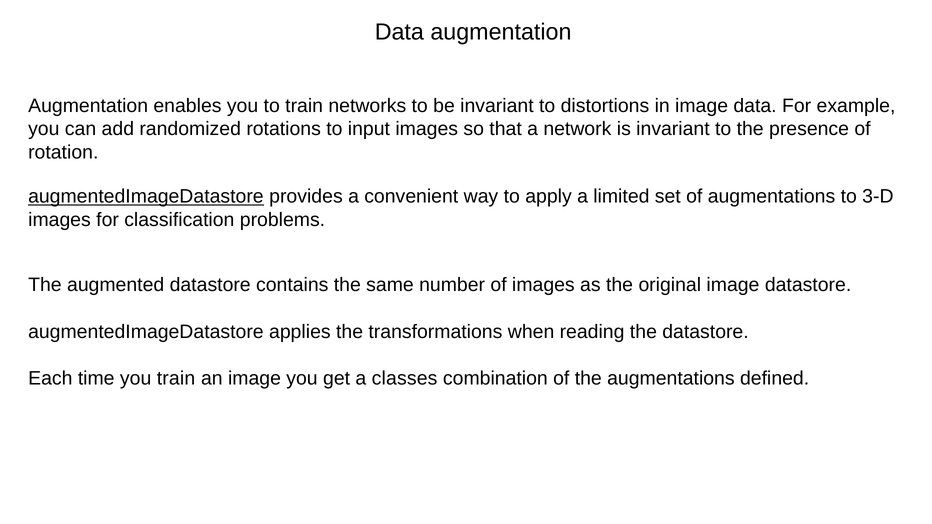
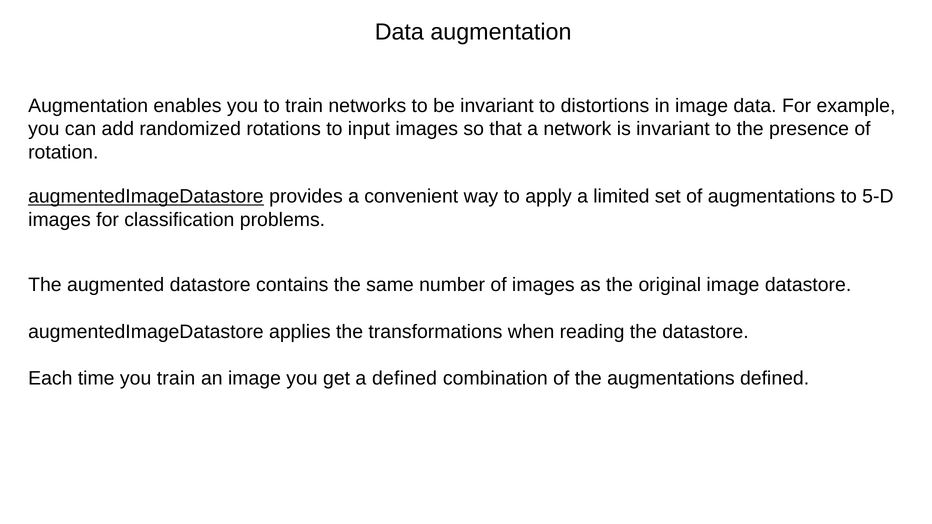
3-D: 3-D -> 5-D (878, 197)
a classes: classes -> defined (405, 378)
